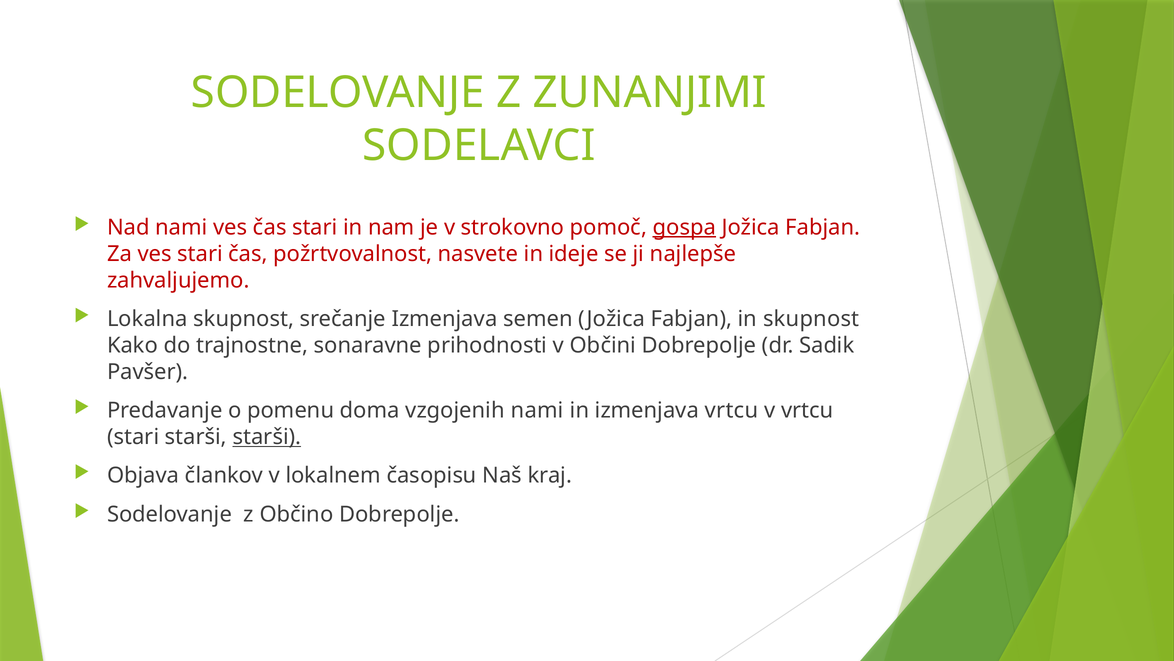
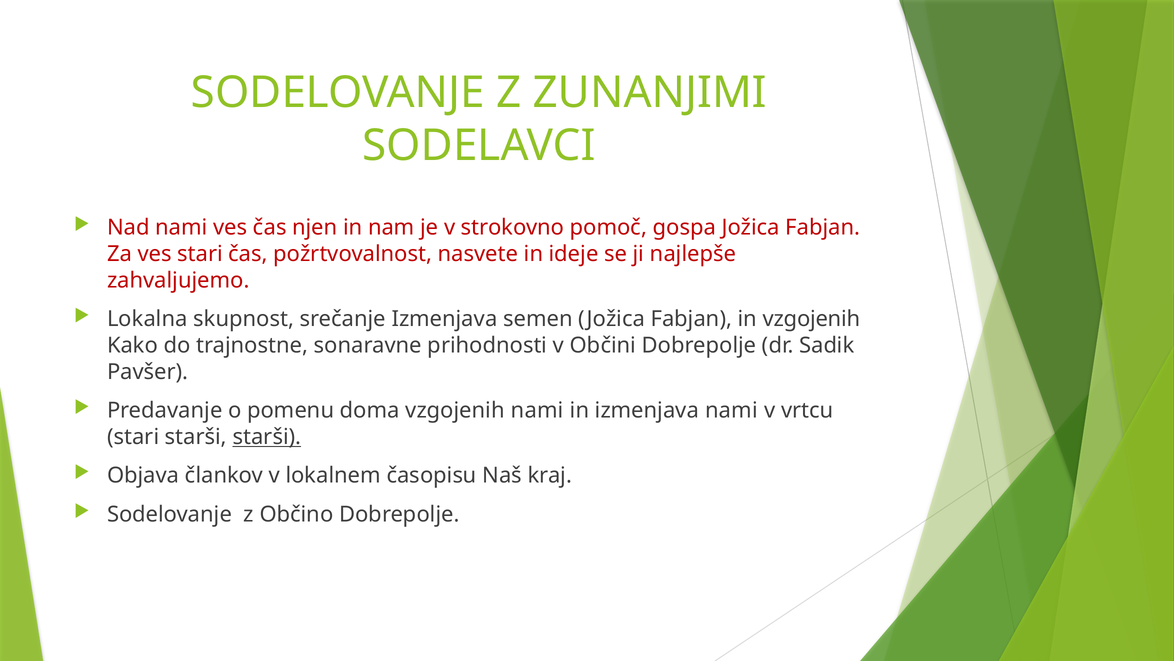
čas stari: stari -> njen (315, 227)
gospa underline: present -> none (684, 227)
in skupnost: skupnost -> vzgojenih (811, 319)
izmenjava vrtcu: vrtcu -> nami (731, 410)
